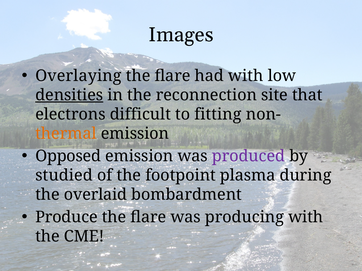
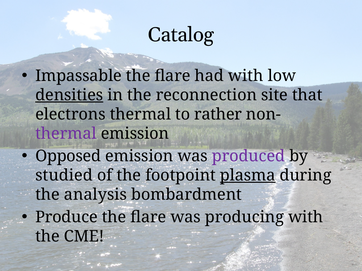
Images: Images -> Catalog (181, 35)
Overlaying: Overlaying -> Impassable (79, 76)
electrons difficult: difficult -> thermal (140, 115)
fitting: fitting -> rather (218, 115)
thermal colour: orange -> purple (66, 134)
plasma underline: none -> present (248, 176)
overlaid: overlaid -> analysis (95, 195)
